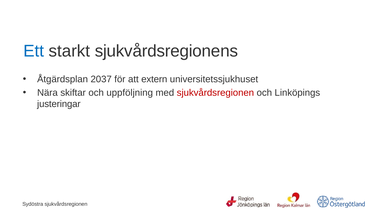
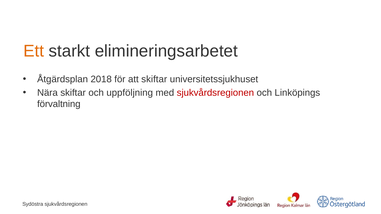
Ett colour: blue -> orange (34, 51)
sjukvårdsregionens: sjukvårdsregionens -> elimineringsarbetet (166, 51)
2037: 2037 -> 2018 (101, 79)
att extern: extern -> skiftar (154, 79)
justeringar: justeringar -> förvaltning (59, 104)
